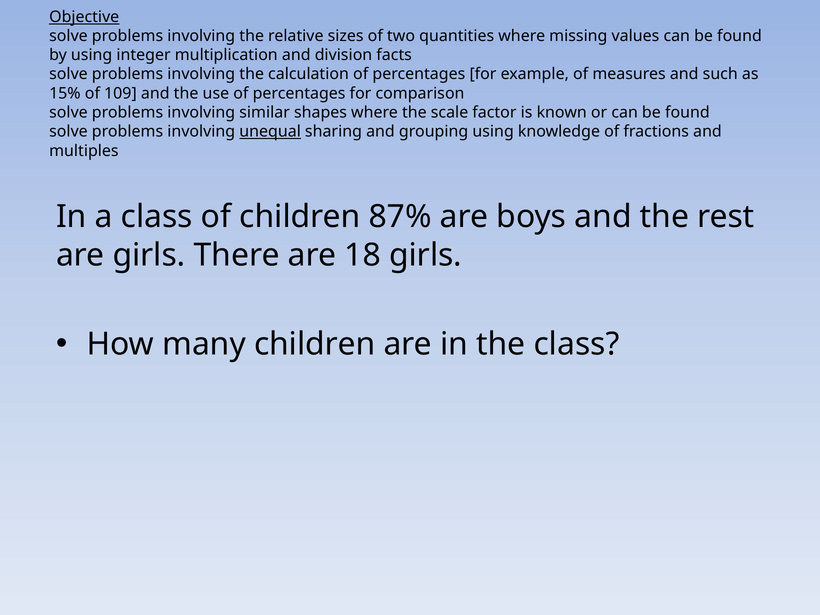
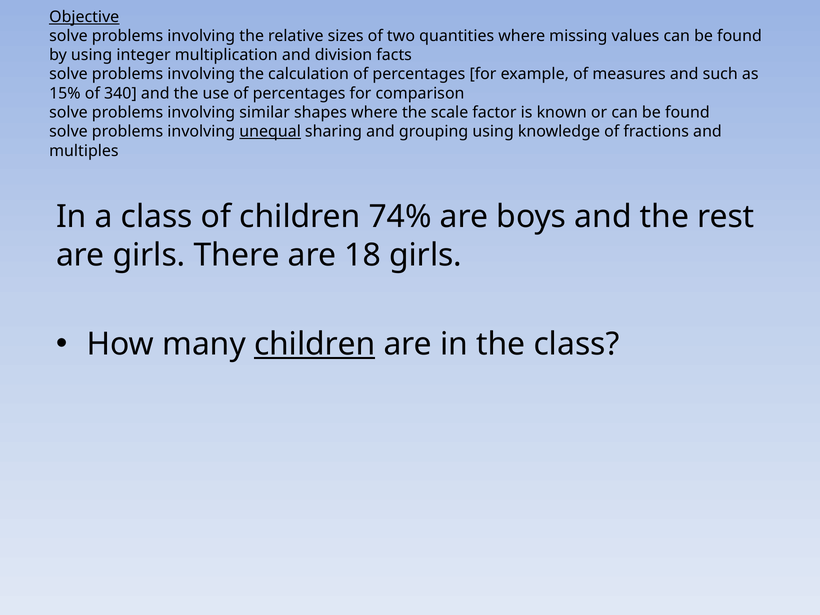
109: 109 -> 340 (120, 93)
87%: 87% -> 74% (400, 217)
children underline: none -> present (315, 344)
